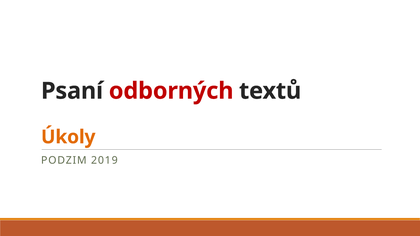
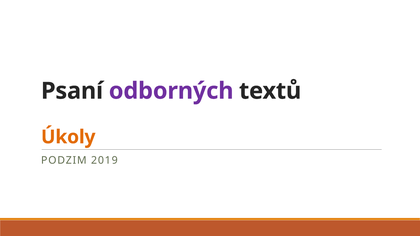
odborných colour: red -> purple (171, 91)
